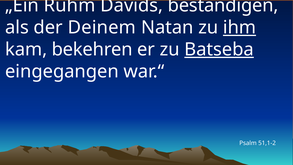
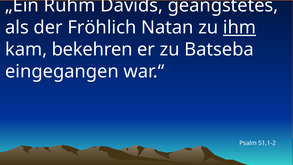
beständigen: beständigen -> geängstetes (223, 6)
Deinem: Deinem -> Fröhlich (102, 27)
Batseba underline: present -> none (219, 49)
